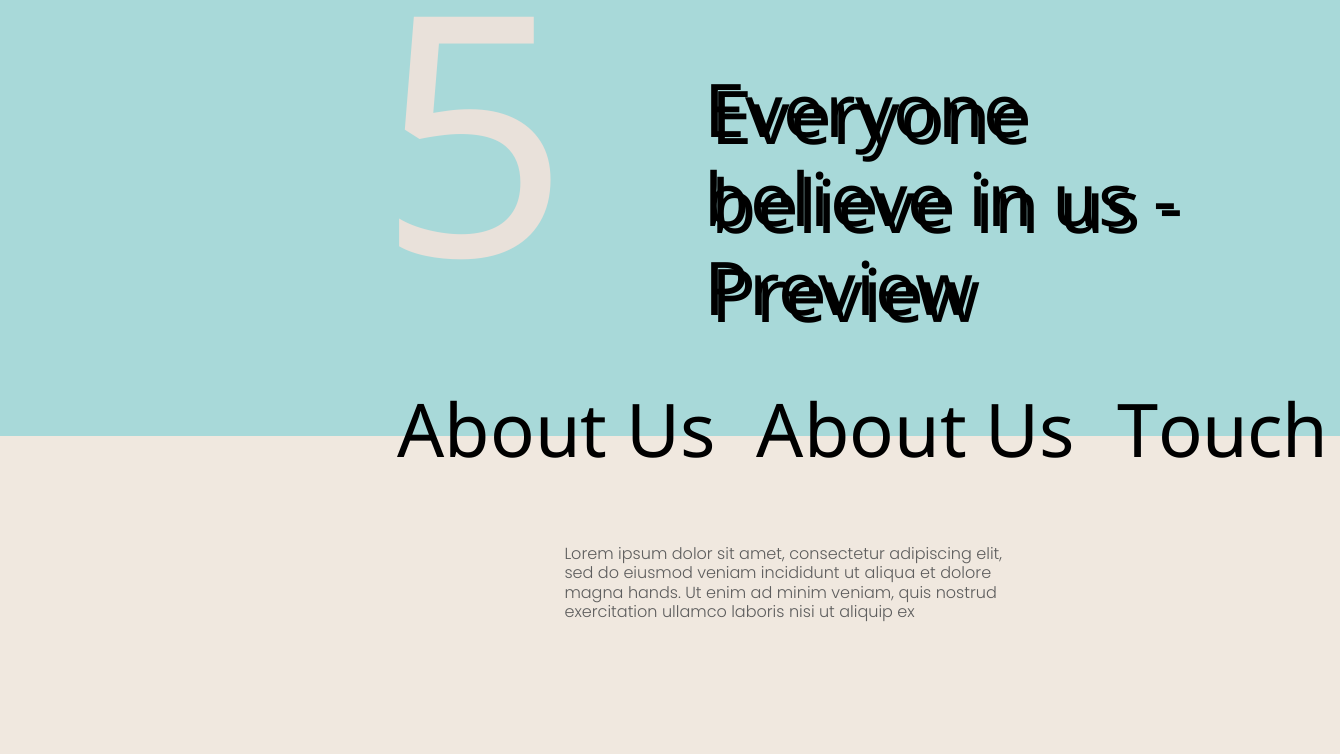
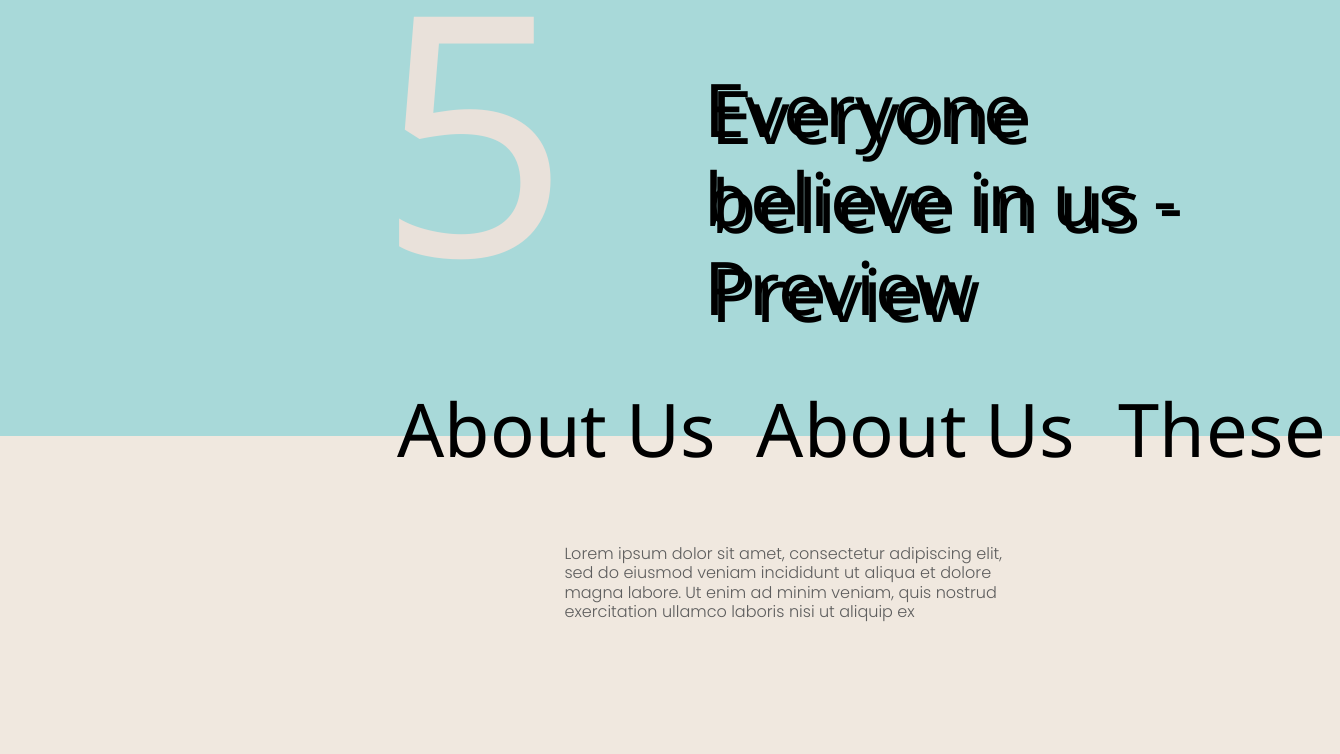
Touch: Touch -> These (1222, 433)
hands: hands -> labore (655, 593)
